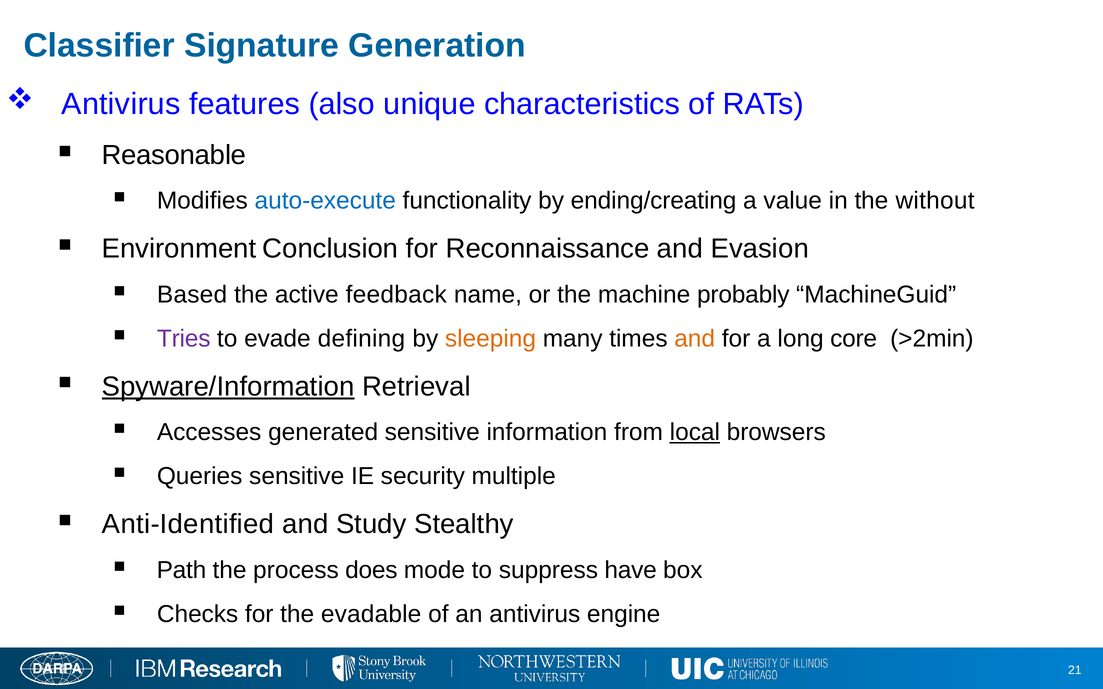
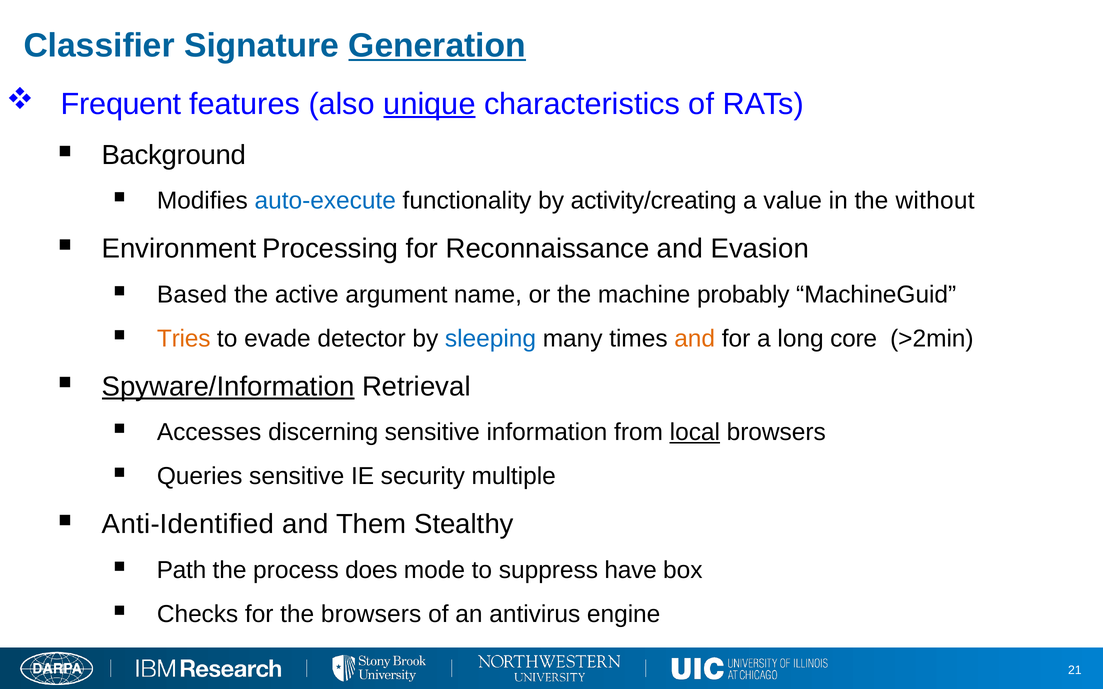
Generation underline: none -> present (437, 46)
Antivirus: Antivirus -> Frequent (121, 104)
unique underline: none -> present (430, 104)
Reasonable: Reasonable -> Background (174, 155)
ending/creating: ending/creating -> activity/creating (654, 201)
Conclusion: Conclusion -> Processing (330, 249)
feedback: feedback -> argument (396, 295)
Tries colour: purple -> orange (184, 339)
defining: defining -> detector (362, 339)
sleeping colour: orange -> blue (491, 339)
generated: generated -> discerning (323, 433)
Study: Study -> Them (371, 525)
the evadable: evadable -> browsers (371, 614)
